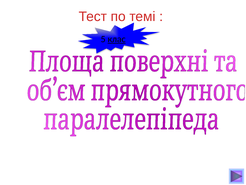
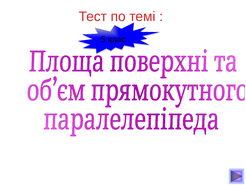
клас underline: present -> none (117, 39)
